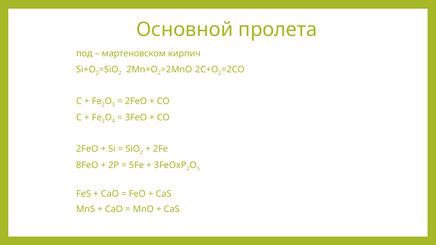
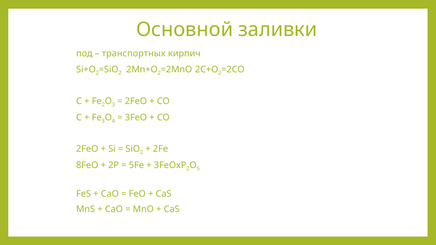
пролета: пролета -> заливки (278, 30)
мартеновском: мартеновском -> транспортных (134, 54)
